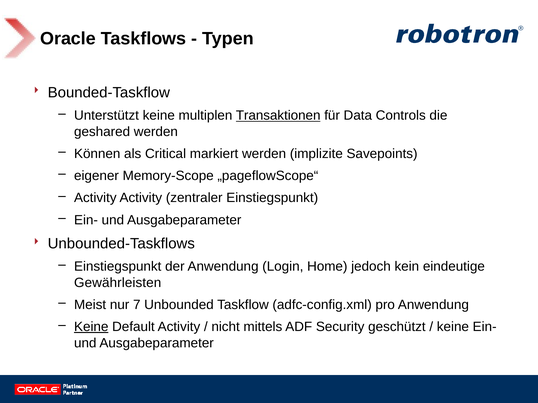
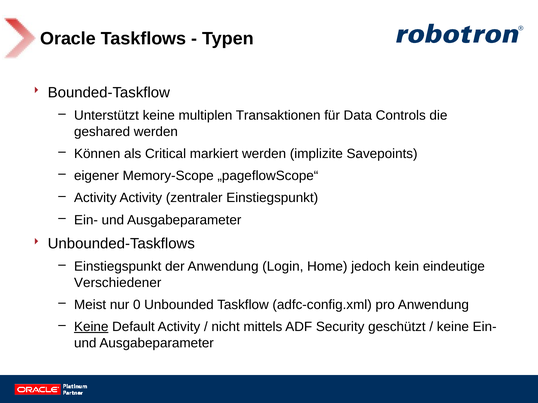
Transaktionen underline: present -> none (278, 116)
Gewährleisten: Gewährleisten -> Verschiedener (118, 283)
7: 7 -> 0 (137, 305)
